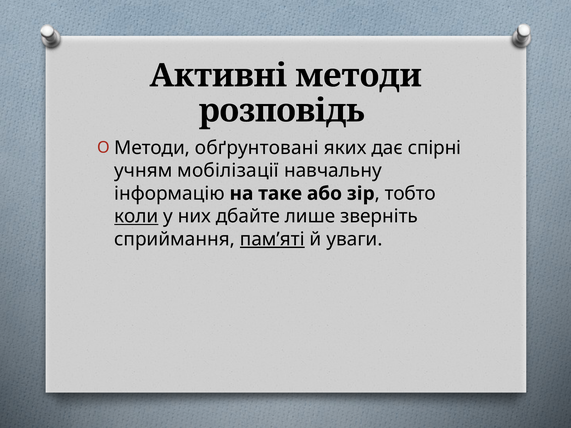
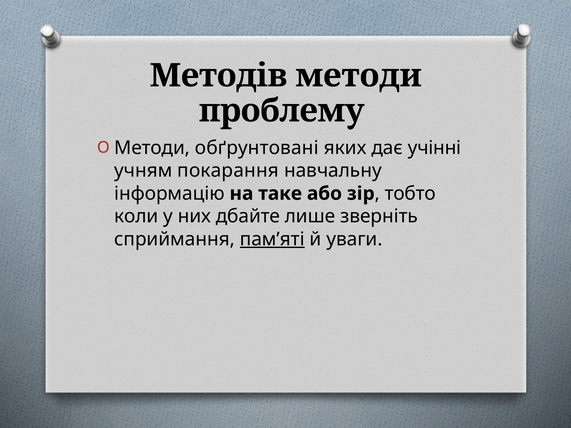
Активні: Активні -> Методів (218, 76)
розповідь: розповідь -> проблему (282, 111)
спірні: спірні -> учінні (435, 148)
мобілізації: мобілізації -> покарання (228, 171)
коли underline: present -> none (136, 216)
